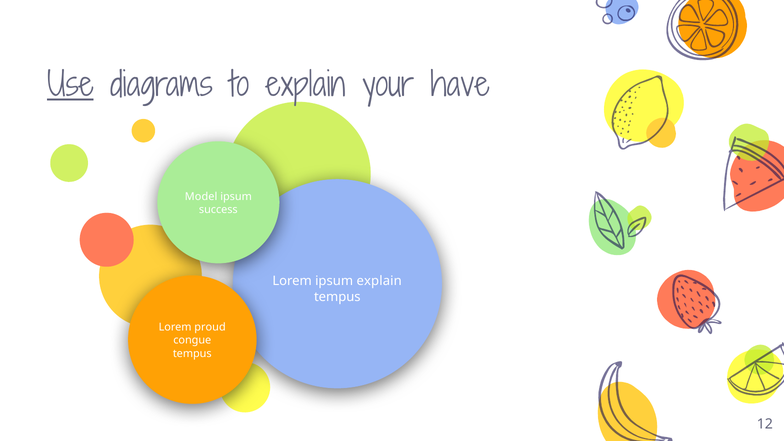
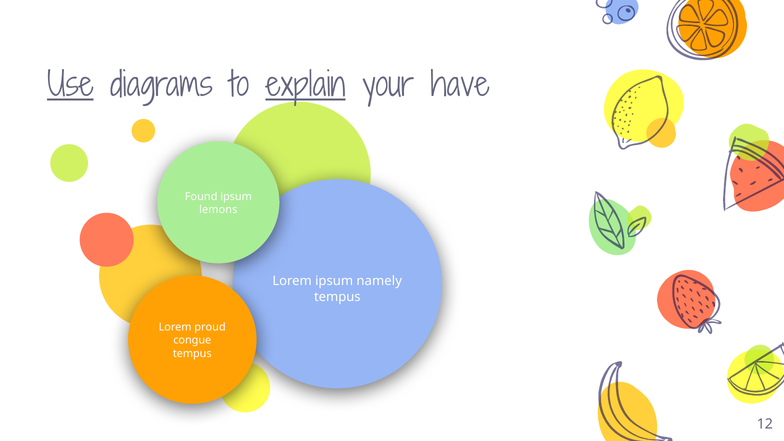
explain underline: none -> present (306, 86)
Model: Model -> Found (201, 196)
success: success -> lemons (218, 210)
ipsum explain: explain -> namely (379, 281)
